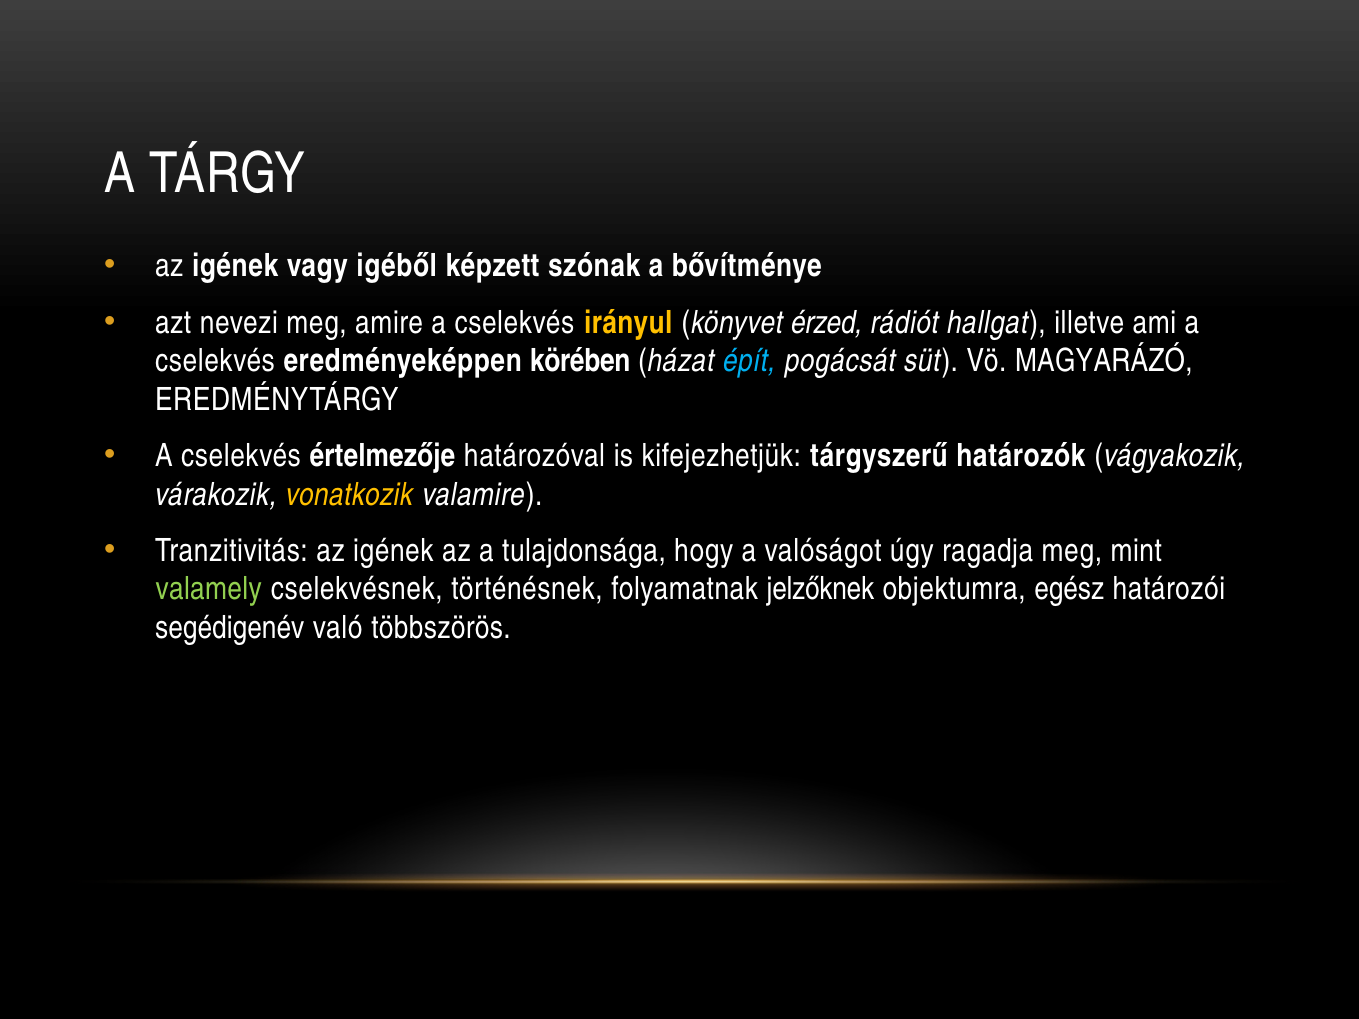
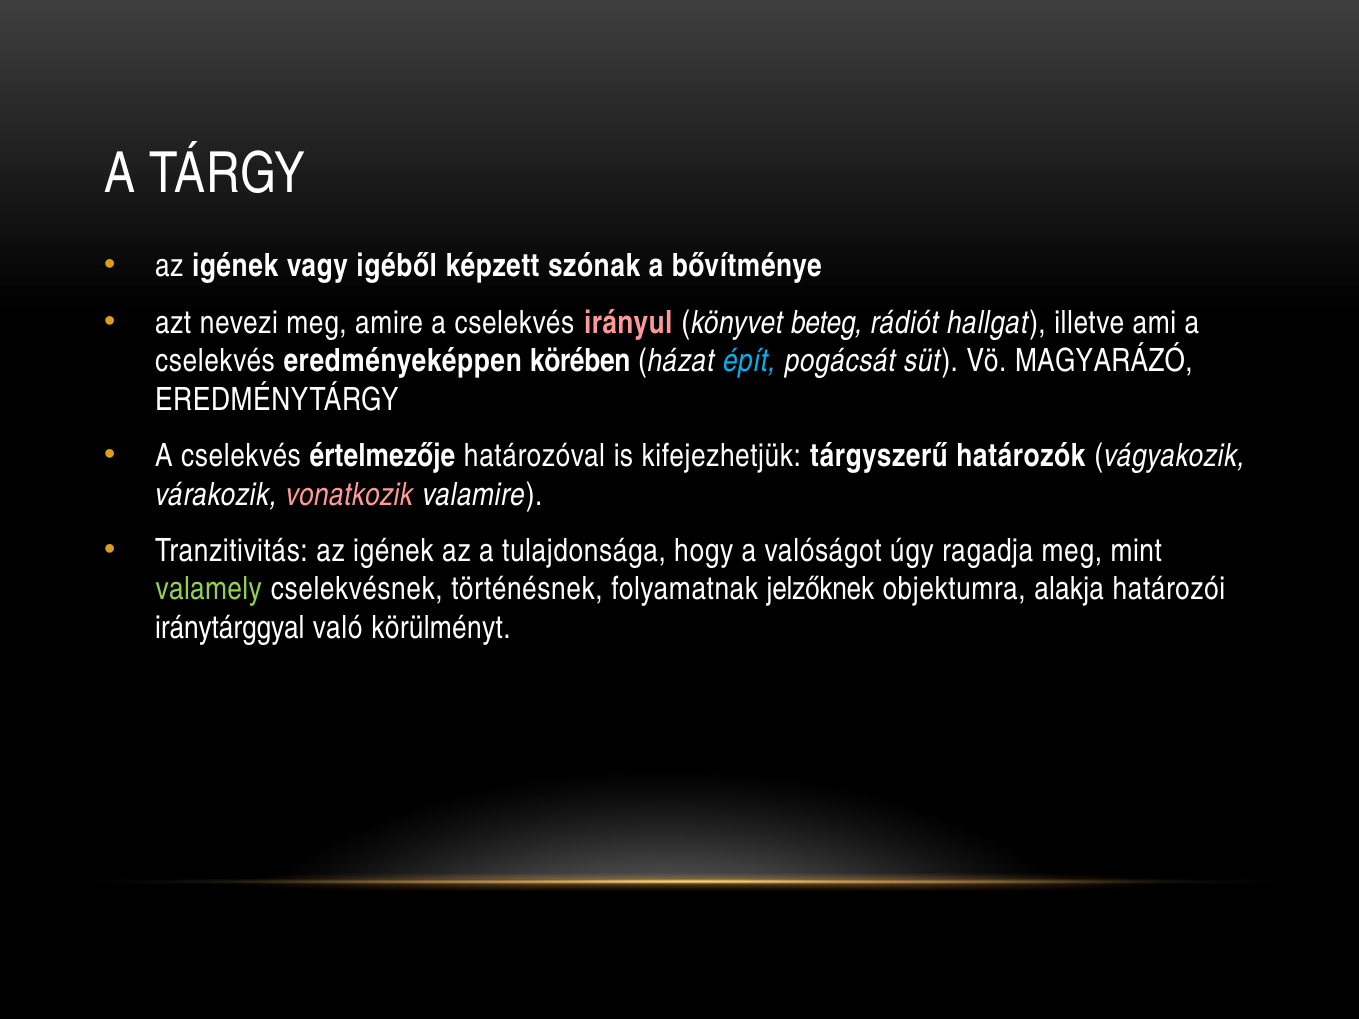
irányul colour: yellow -> pink (628, 323)
érzed: érzed -> beteg (827, 323)
vonatkozik colour: yellow -> pink (349, 495)
egész: egész -> alakja (1069, 590)
segédigenév: segédigenév -> iránytárggyal (230, 628)
többszörös: többszörös -> körülményt (441, 628)
